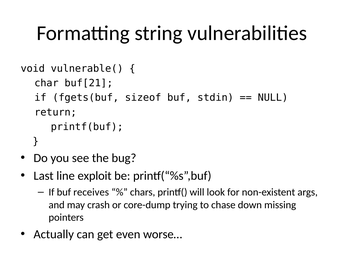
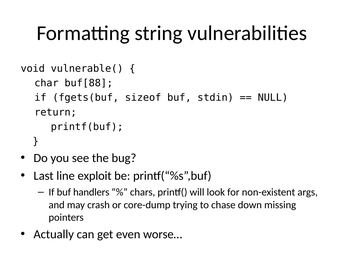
buf[21: buf[21 -> buf[88 (89, 83)
receives: receives -> handlers (91, 192)
